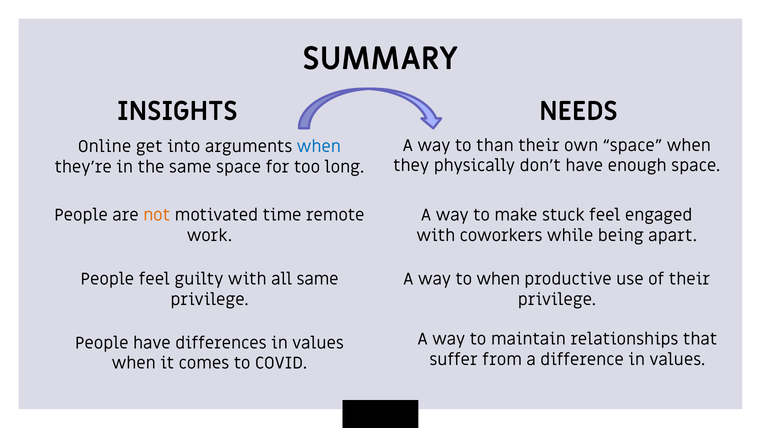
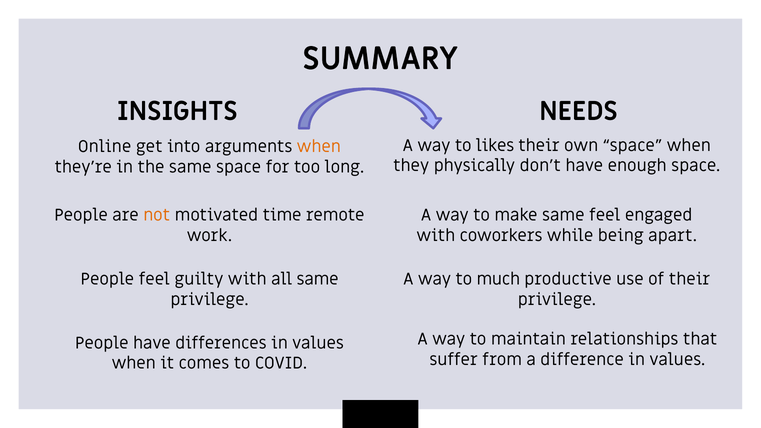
than: than -> likes (495, 146)
when colour: blue -> orange (319, 147)
make stuck: stuck -> same (563, 215)
to when: when -> much (498, 279)
